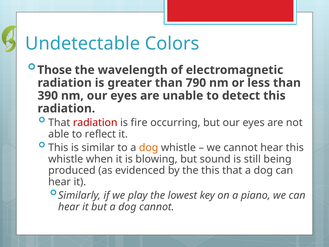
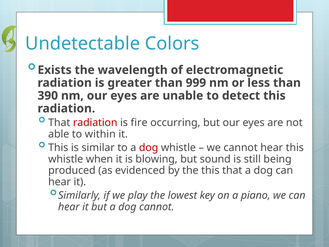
Those: Those -> Exists (55, 70)
790: 790 -> 999 (196, 83)
reflect: reflect -> within (100, 134)
dog colour: orange -> red (149, 148)
